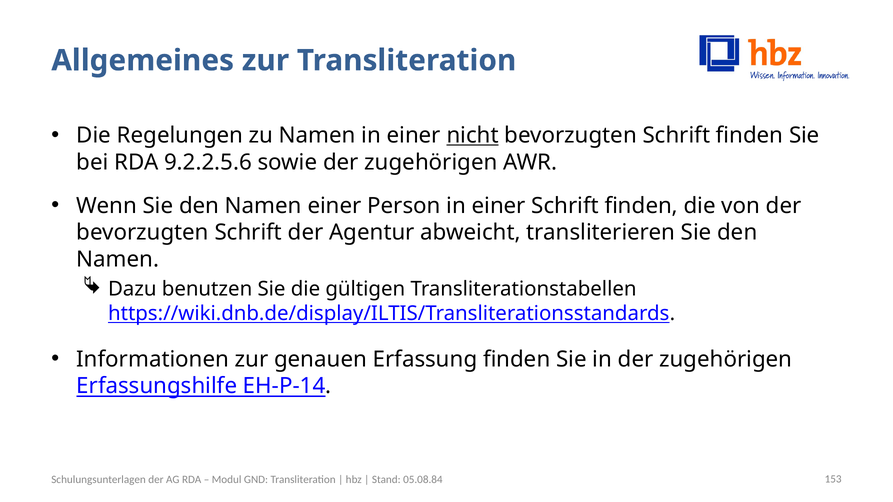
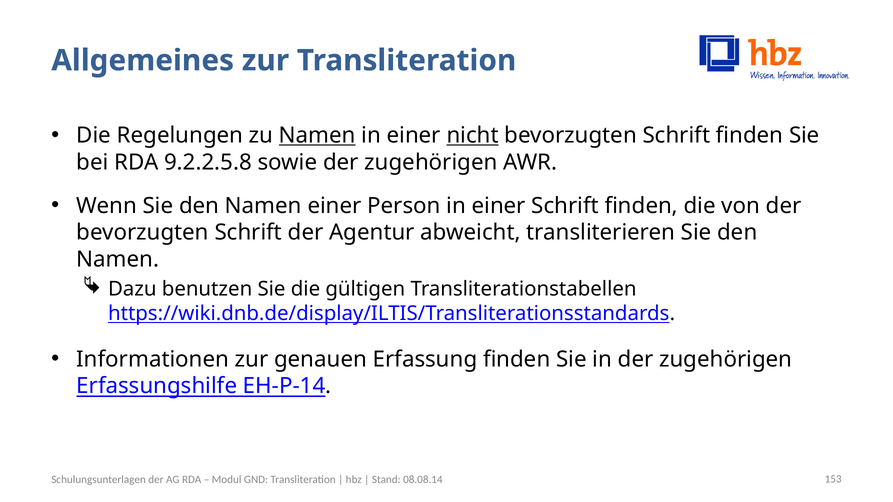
Namen underline: none -> present (317, 136)
9.2.2.5.6: 9.2.2.5.6 -> 9.2.2.5.8 (208, 162)
05.08.84: 05.08.84 -> 08.08.14 (423, 480)
